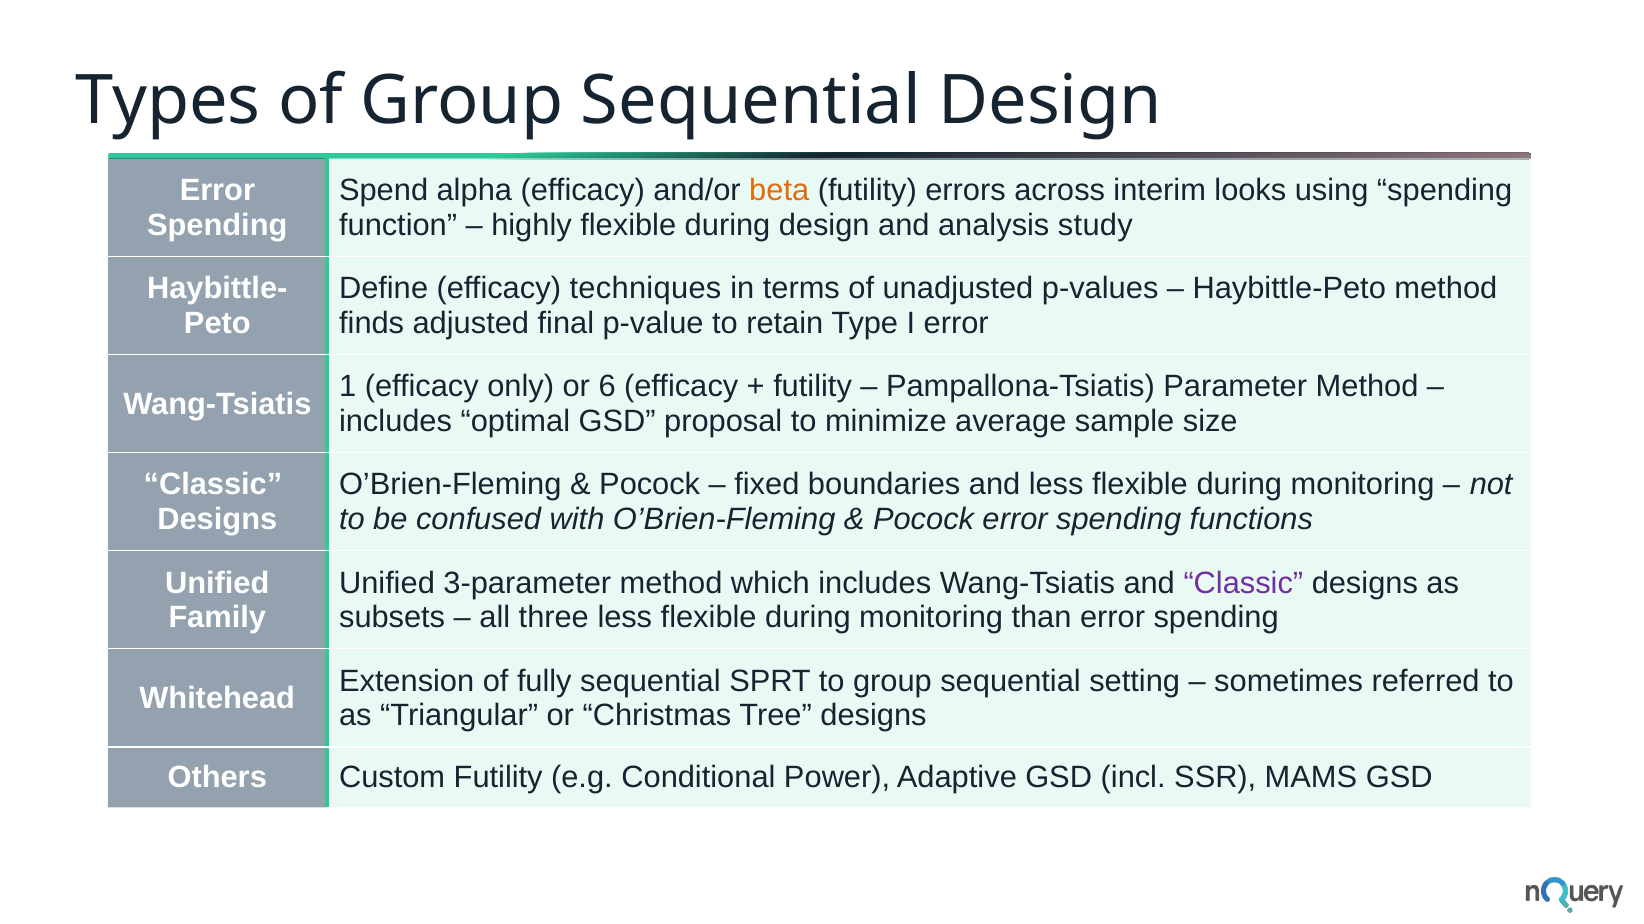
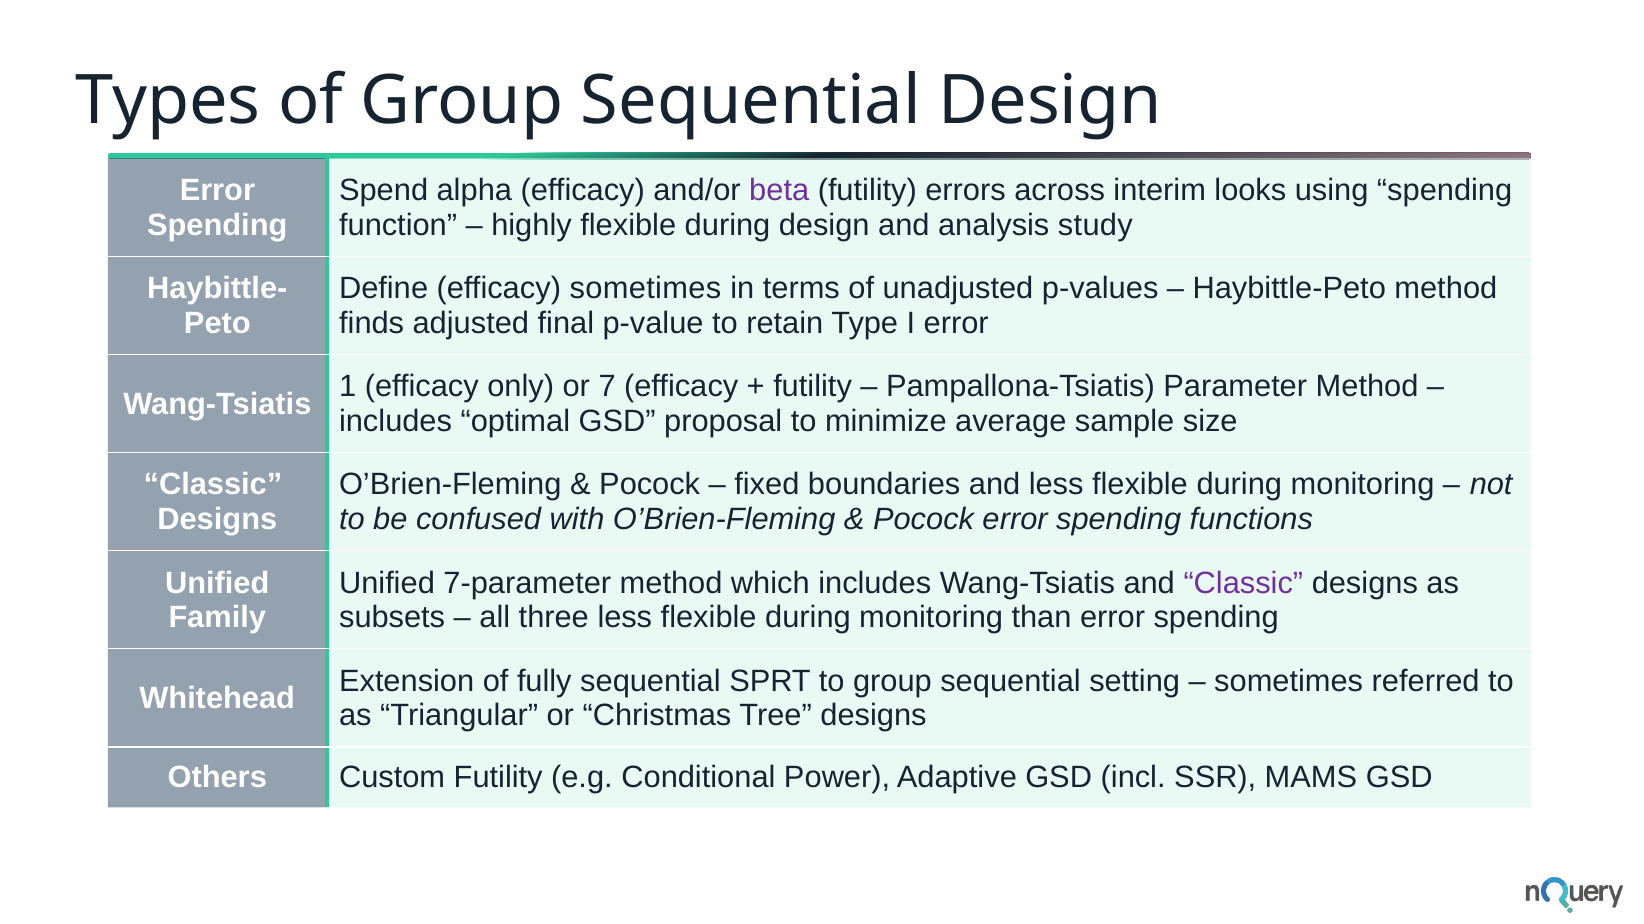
beta colour: orange -> purple (779, 191)
efficacy techniques: techniques -> sometimes (645, 289)
6: 6 -> 7 (607, 387)
3-parameter: 3-parameter -> 7-parameter (527, 583)
